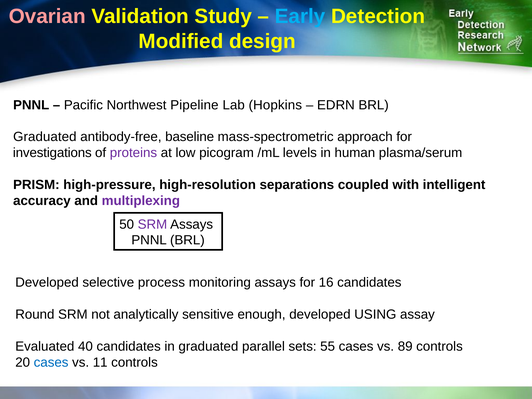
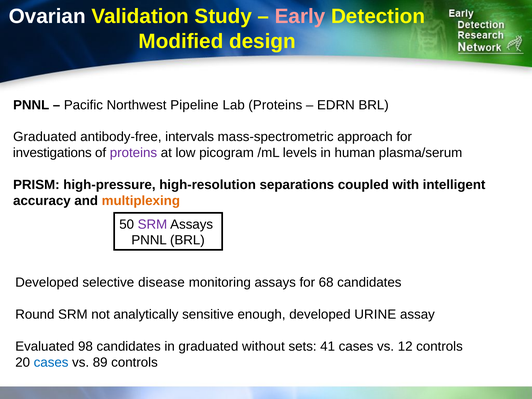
Ovarian colour: pink -> white (47, 16)
Early colour: light blue -> pink (300, 16)
Lab Hopkins: Hopkins -> Proteins (275, 105)
baseline: baseline -> intervals (190, 137)
multiplexing colour: purple -> orange (141, 201)
process: process -> disease (161, 283)
16: 16 -> 68 (326, 283)
USING: USING -> URINE (375, 314)
40: 40 -> 98 (85, 346)
parallel: parallel -> without (263, 346)
55: 55 -> 41 (328, 346)
89: 89 -> 12 (405, 346)
11: 11 -> 89 (100, 362)
